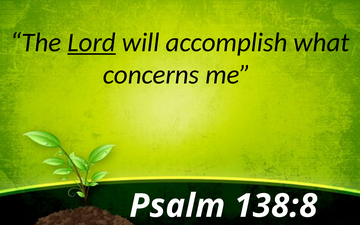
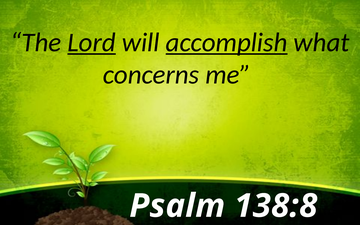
accomplish underline: none -> present (227, 42)
